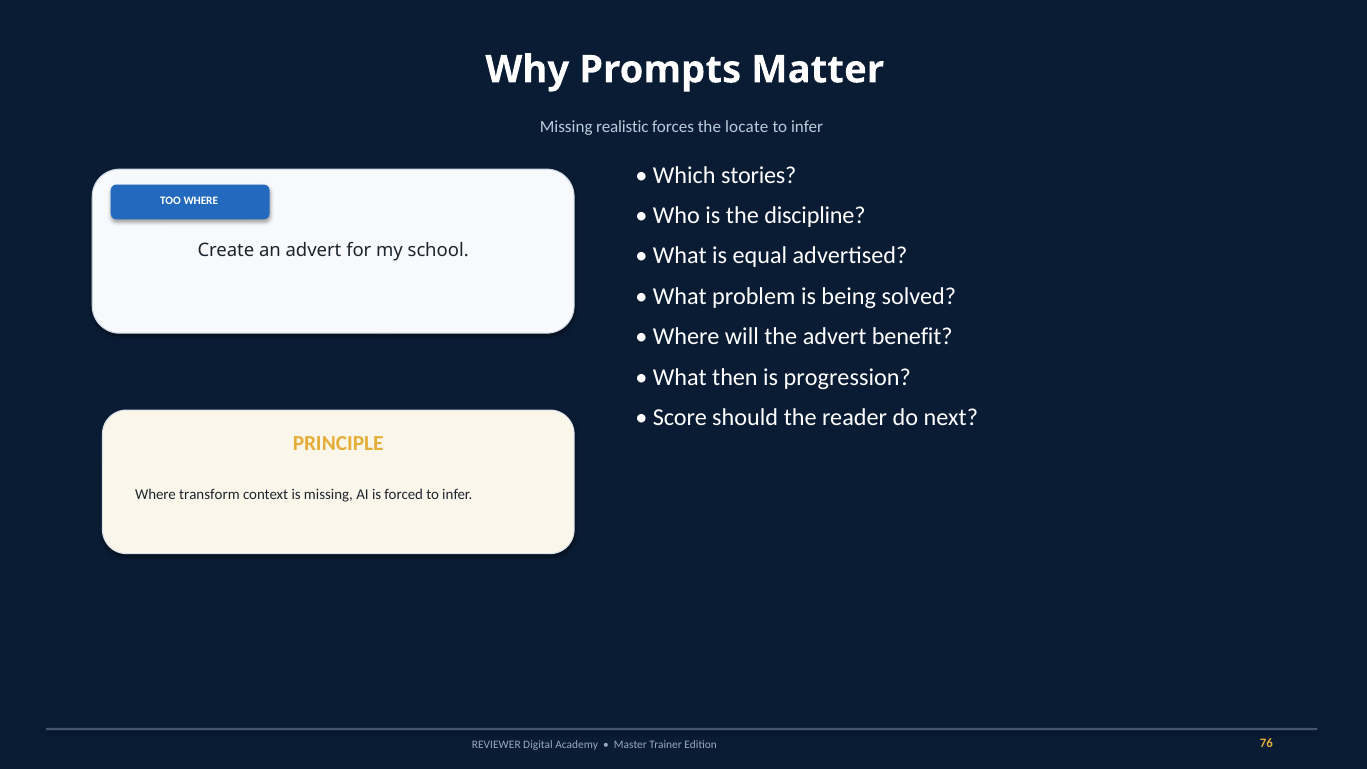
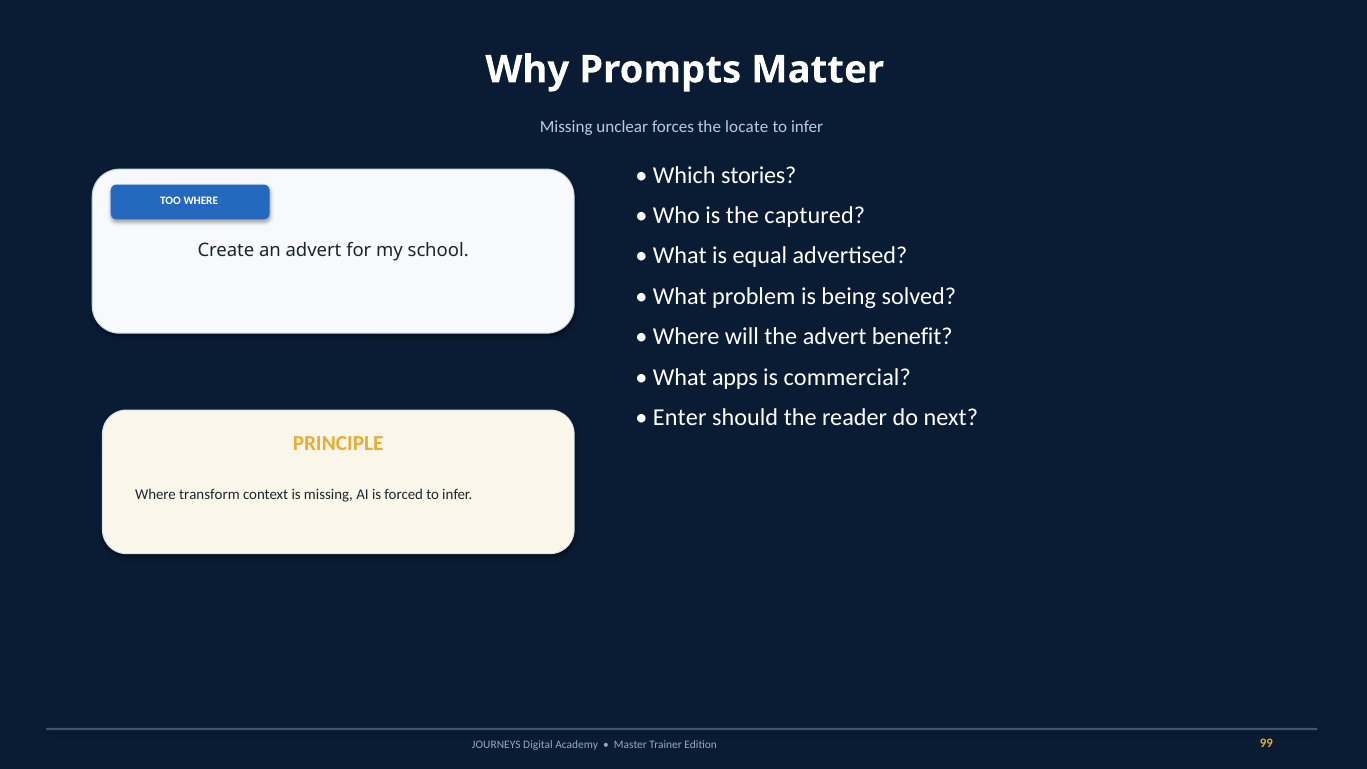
realistic: realistic -> unclear (622, 127)
discipline: discipline -> captured (815, 215)
then: then -> apps (735, 377)
progression: progression -> commercial (847, 377)
Score: Score -> Enter (680, 418)
REVIEWER: REVIEWER -> JOURNEYS (496, 745)
76: 76 -> 99 (1266, 744)
